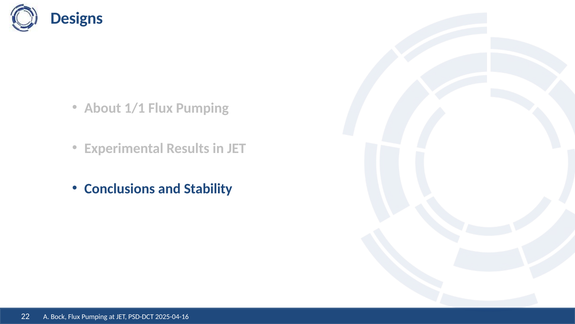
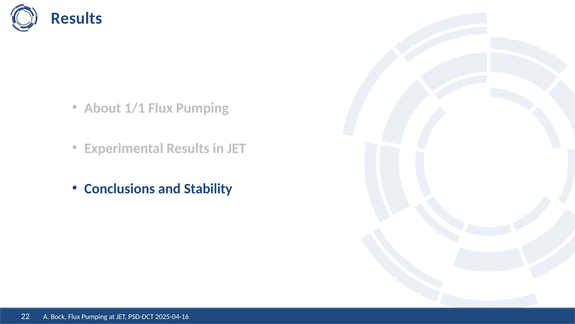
Designs: Designs -> Results (76, 18)
